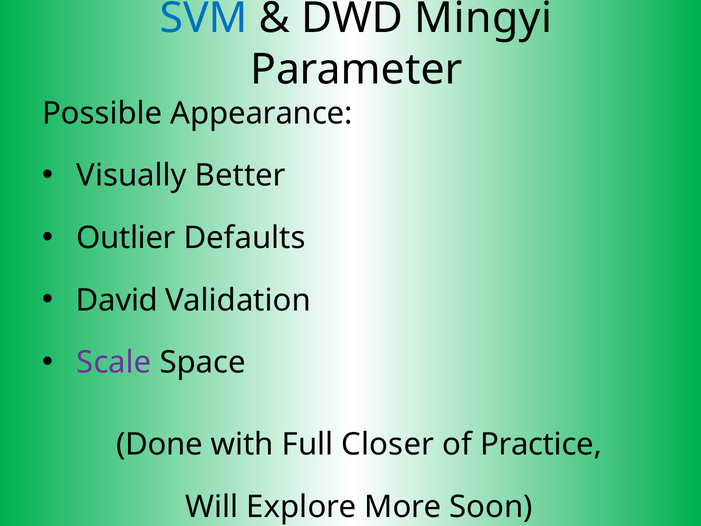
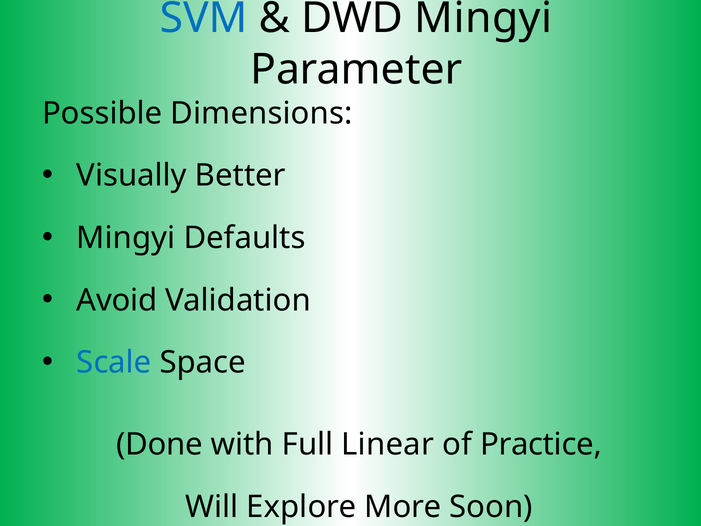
Appearance: Appearance -> Dimensions (261, 113)
Outlier: Outlier -> Mingyi (126, 238)
David: David -> Avoid (117, 300)
Scale colour: purple -> blue (114, 362)
Closer: Closer -> Linear (388, 444)
